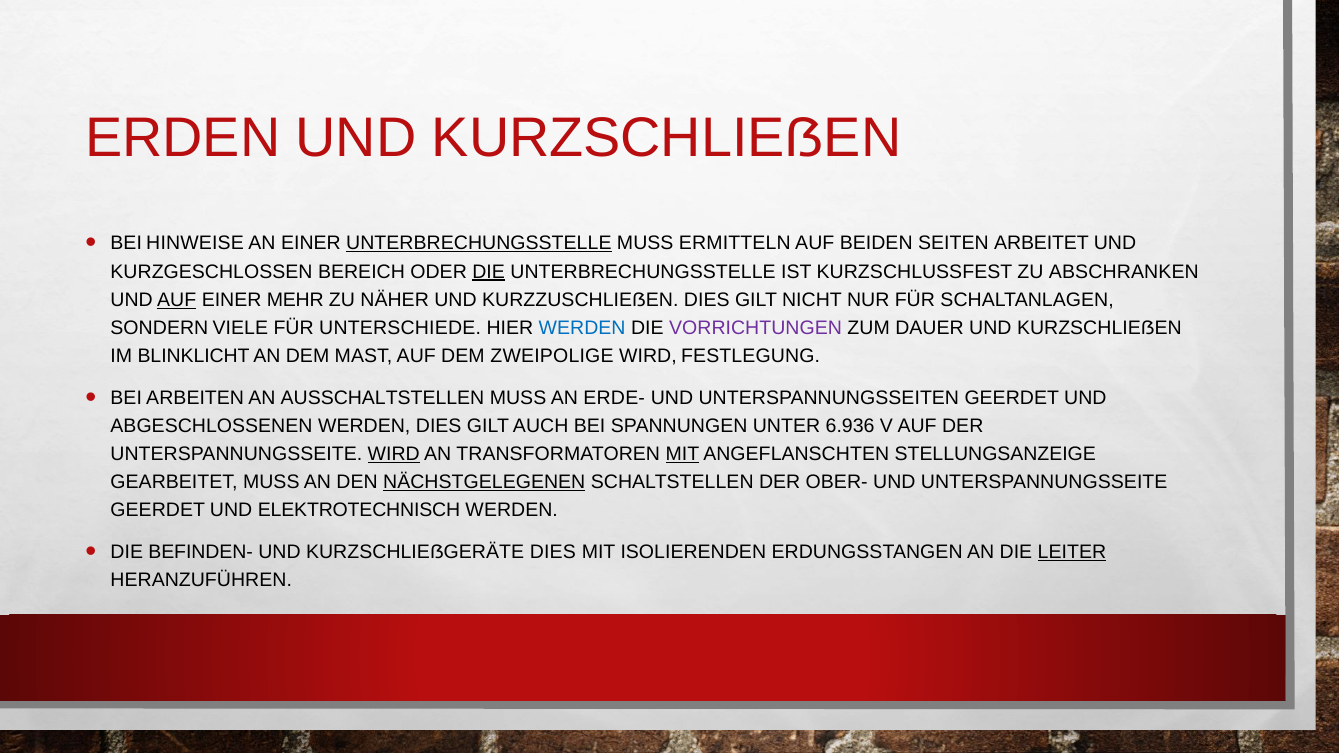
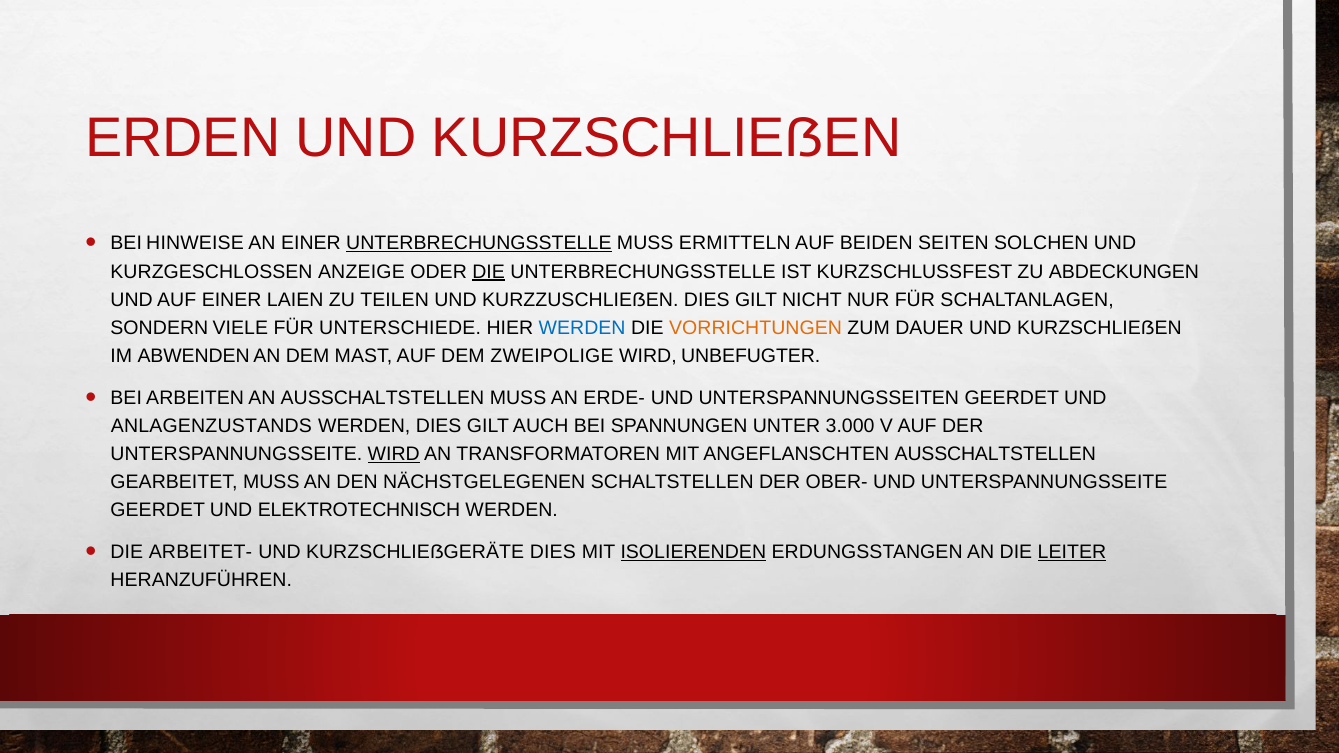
ARBEITET: ARBEITET -> SOLCHEN (1041, 244)
BEREICH: BEREICH -> ANZEIGE (361, 272)
ABSCHRANKEN: ABSCHRANKEN -> ABDECKUNGEN (1124, 272)
AUF underline: present -> none (177, 300)
MEHR: MEHR -> LAIEN (295, 300)
NÄHER: NÄHER -> TEILEN (395, 300)
VORRICHTUNGEN colour: purple -> orange (756, 328)
BLINKLICHT: BLINKLICHT -> ABWENDEN (194, 356)
FESTLEGUNG: FESTLEGUNG -> UNBEFUGTER (751, 356)
ABGESCHLOSSENEN: ABGESCHLOSSENEN -> ANLAGENZUSTANDS (211, 426)
6.936: 6.936 -> 3.000 (850, 426)
MIT underline: present -> none (682, 454)
ANGEFLANSCHTEN STELLUNGSANZEIGE: STELLUNGSANZEIGE -> AUSSCHALTSTELLEN (995, 454)
NÄCHSTGELEGENEN underline: present -> none (484, 482)
BEFINDEN-: BEFINDEN- -> ARBEITET- (200, 553)
ISOLIERENDEN underline: none -> present (693, 553)
